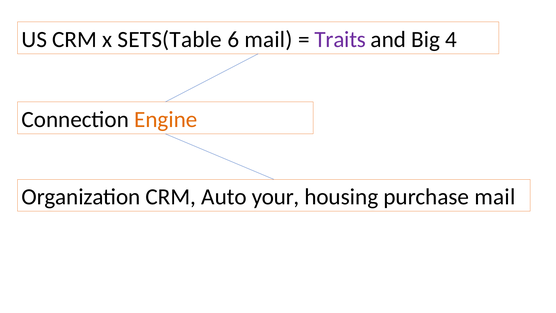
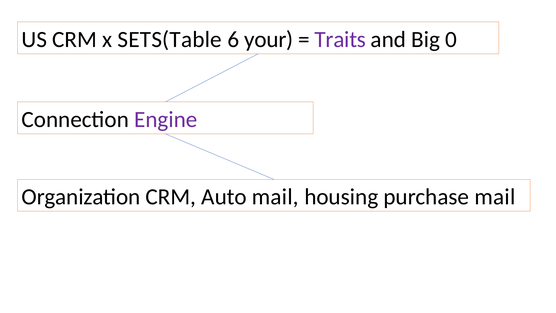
6 mail: mail -> your (269, 39)
4: 4 -> 0 (451, 39)
Engine colour: orange -> purple (166, 119)
Auto your: your -> mail (275, 197)
